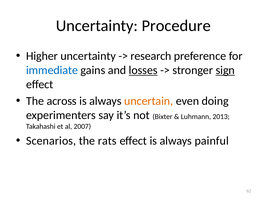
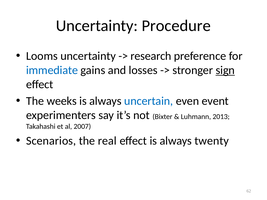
Higher: Higher -> Looms (42, 56)
losses underline: present -> none (143, 70)
across: across -> weeks (62, 101)
uncertain colour: orange -> blue (149, 101)
doing: doing -> event (215, 101)
rats: rats -> real (107, 141)
painful: painful -> twenty (212, 141)
